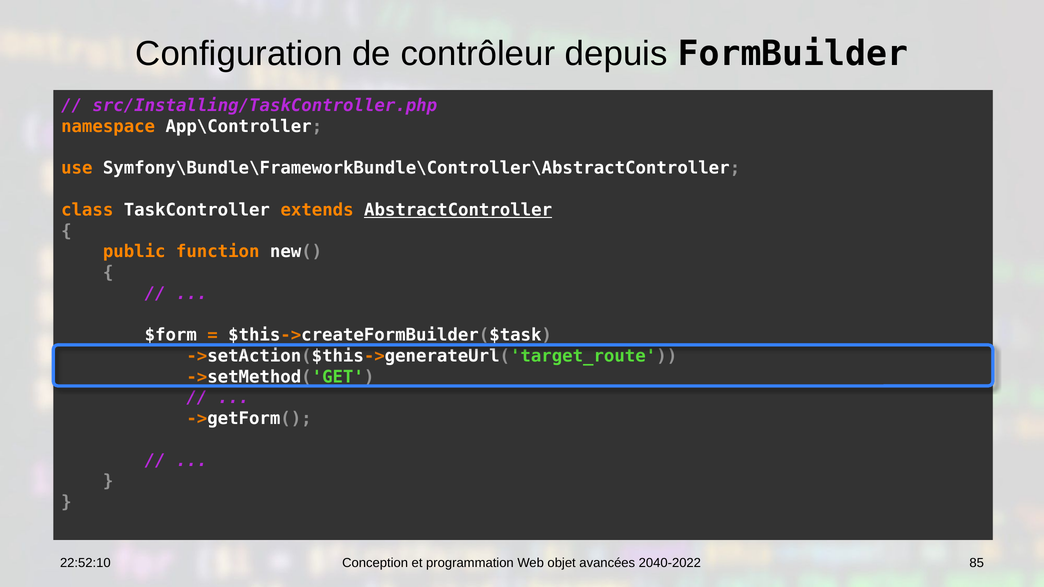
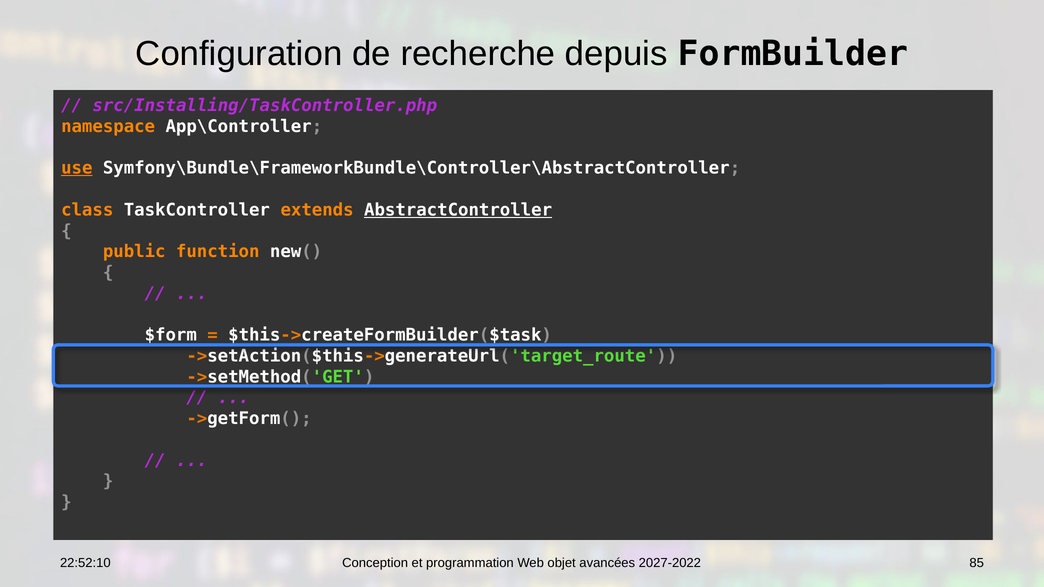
contrôleur: contrôleur -> recherche (478, 54)
use underline: none -> present (77, 168)
2040-2022: 2040-2022 -> 2027-2022 (670, 563)
